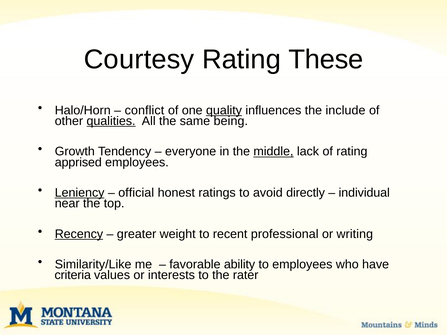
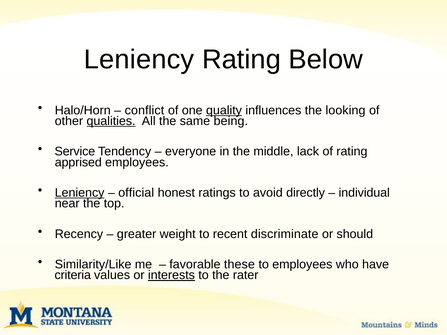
Courtesy: Courtesy -> Leniency (139, 60)
These: These -> Below (326, 60)
include: include -> looking (346, 110)
Growth: Growth -> Service (75, 152)
middle underline: present -> none (273, 152)
Recency underline: present -> none (79, 234)
professional: professional -> discriminate (285, 234)
writing: writing -> should (355, 234)
ability: ability -> these (239, 265)
interests underline: none -> present (171, 275)
